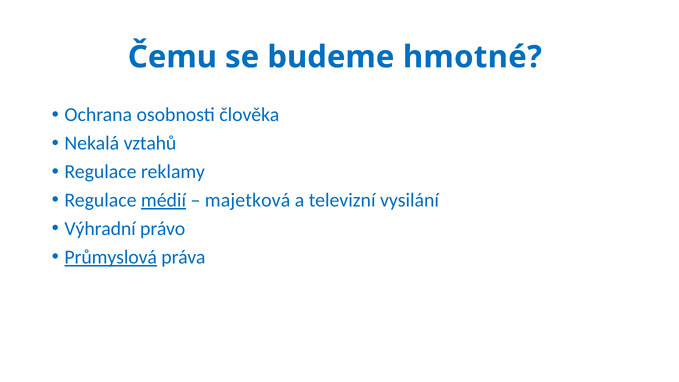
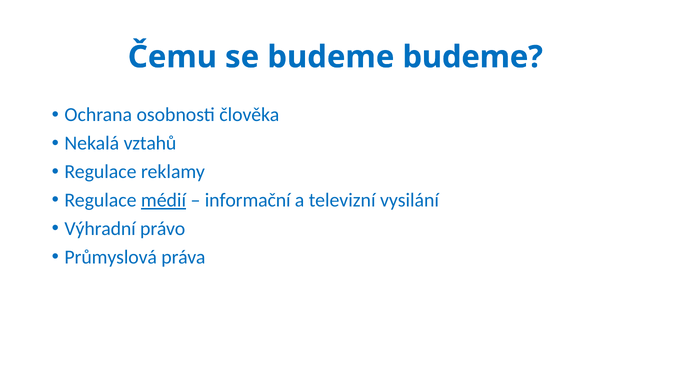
budeme hmotné: hmotné -> budeme (473, 57)
majetková: majetková -> informační (248, 200)
Průmyslová underline: present -> none (111, 257)
